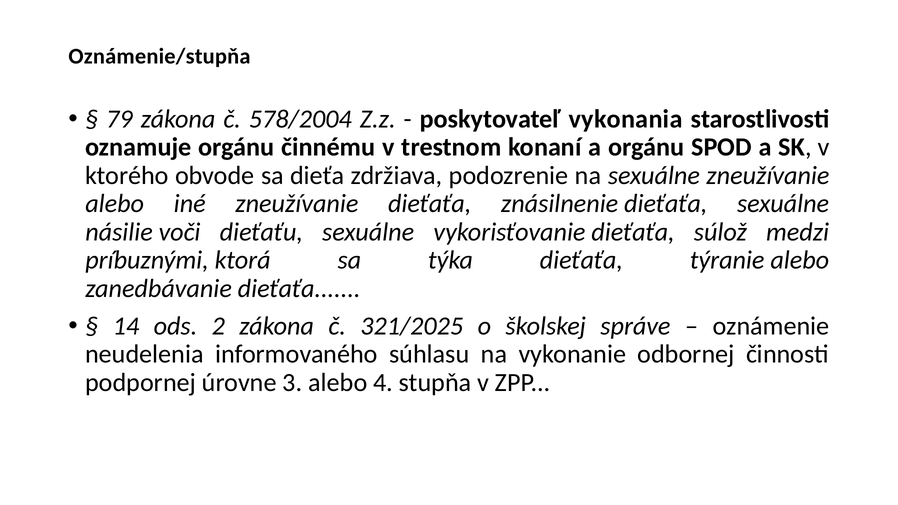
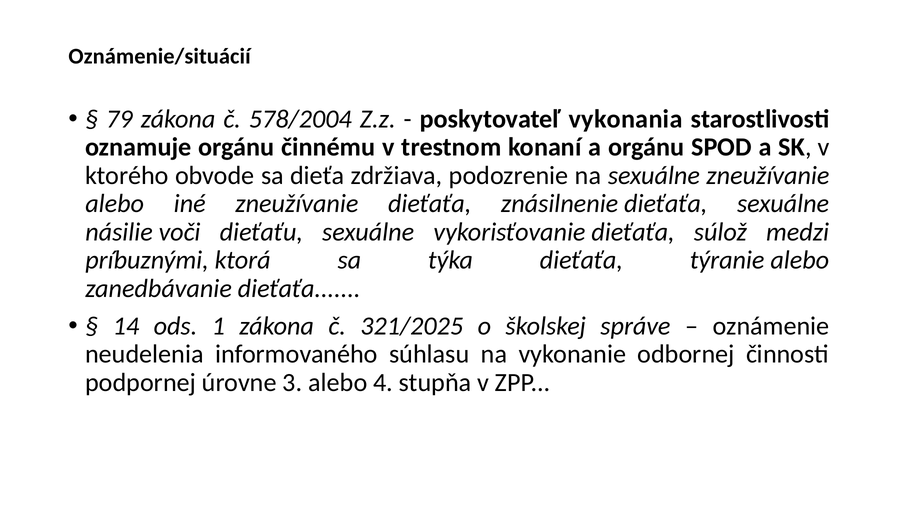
Oznámenie/stupňa: Oznámenie/stupňa -> Oznámenie/situácií (160, 56)
2: 2 -> 1 (218, 326)
